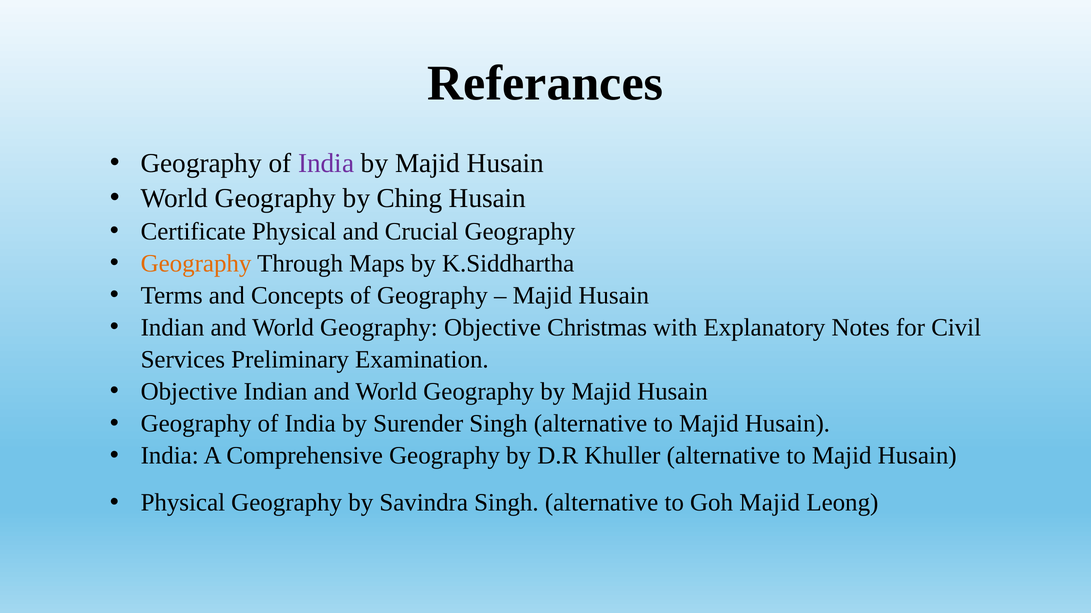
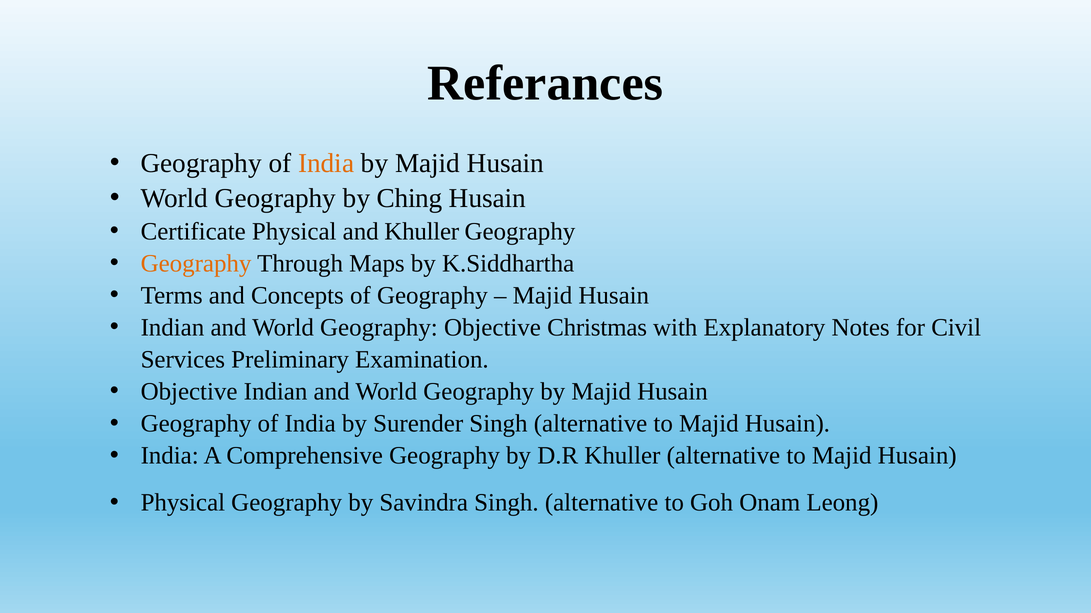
India colour: purple -> orange (326, 163)
and Crucial: Crucial -> Khuller (422, 232)
Goh Majid: Majid -> Onam (770, 503)
